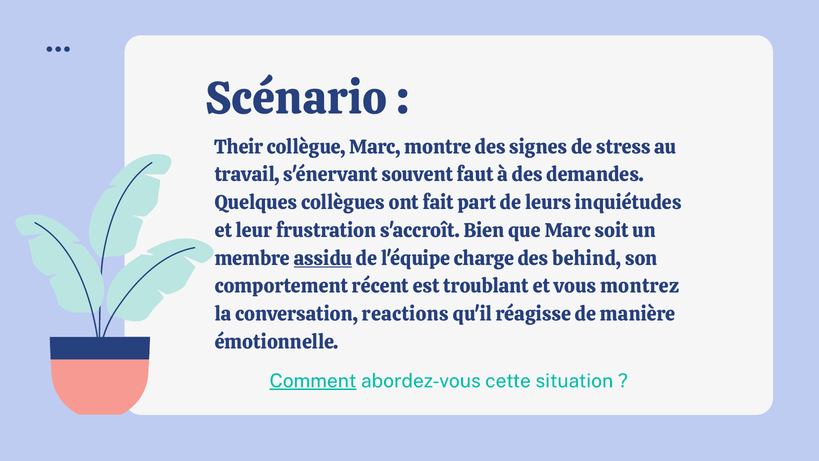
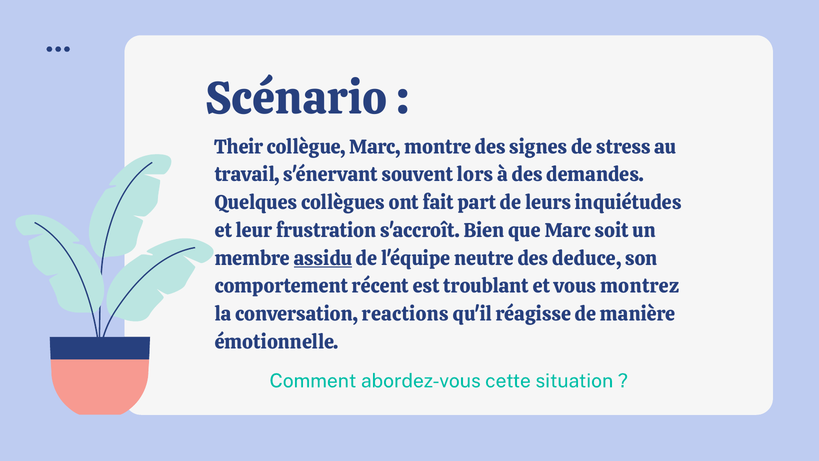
faut: faut -> lors (475, 175)
charge: charge -> neutre (484, 258)
behind: behind -> deduce (587, 258)
Comment underline: present -> none (313, 381)
